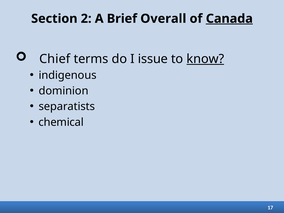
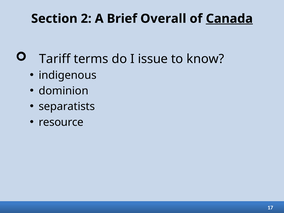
Chief: Chief -> Tariff (55, 59)
know underline: present -> none (205, 59)
chemical: chemical -> resource (61, 122)
